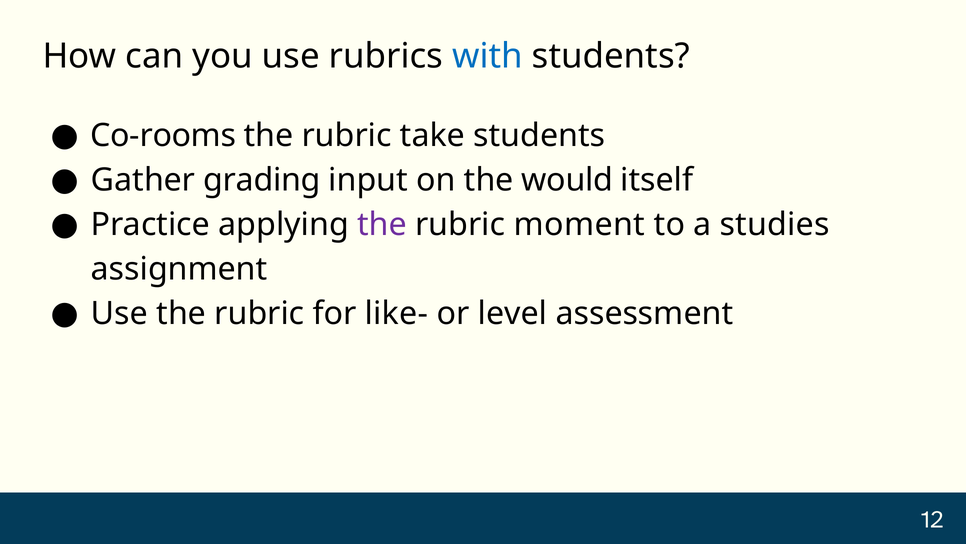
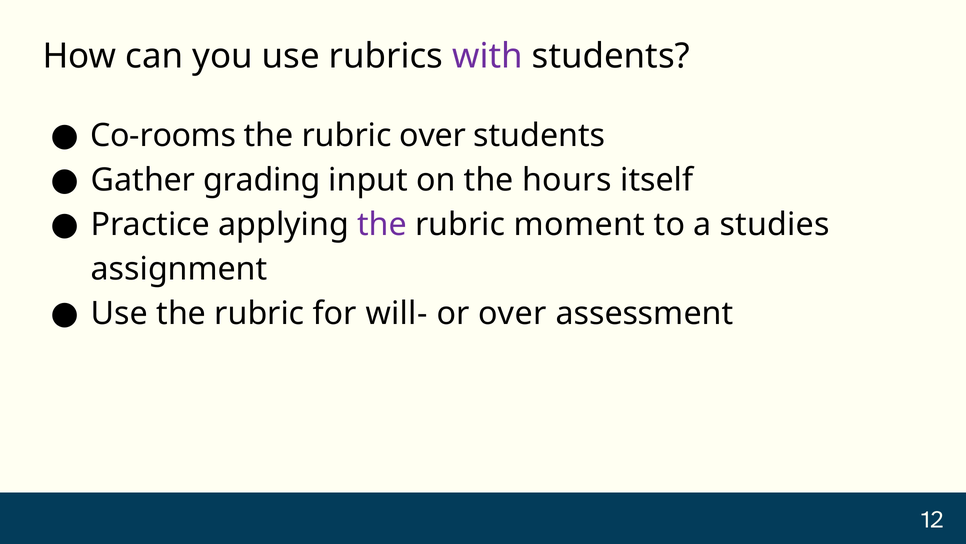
with colour: blue -> purple (487, 56)
rubric take: take -> over (433, 136)
would: would -> hours (567, 180)
like-: like- -> will- (396, 313)
or level: level -> over (512, 313)
